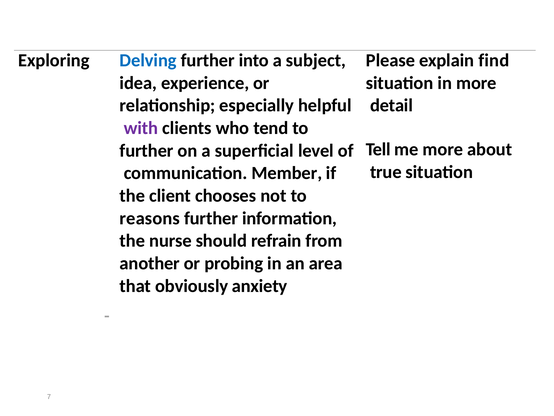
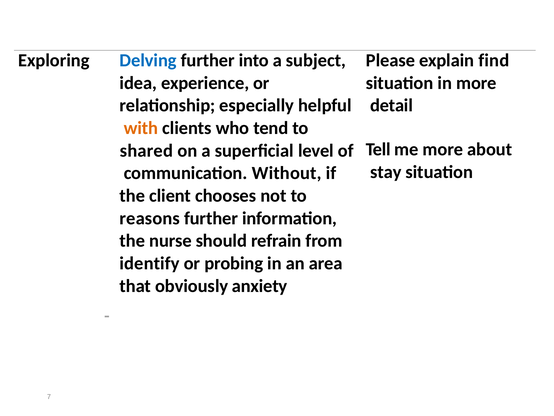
with colour: purple -> orange (141, 128)
further: further -> shared (146, 150)
true: true -> stay (386, 172)
Member: Member -> Without (287, 173)
another: another -> identify (150, 263)
